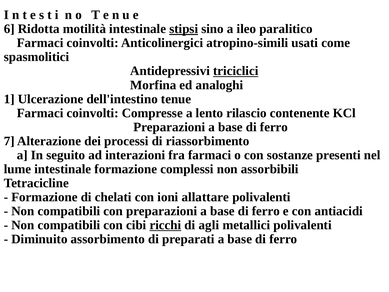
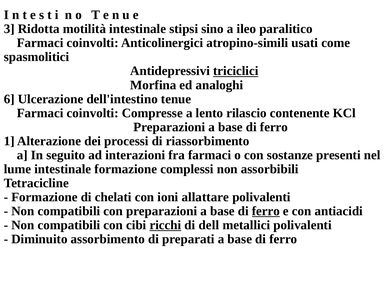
6: 6 -> 3 (9, 29)
stipsi underline: present -> none (184, 29)
1: 1 -> 6 (9, 99)
7: 7 -> 1 (9, 141)
ferro underline: none -> present (266, 211)
agli: agli -> dell (209, 225)
